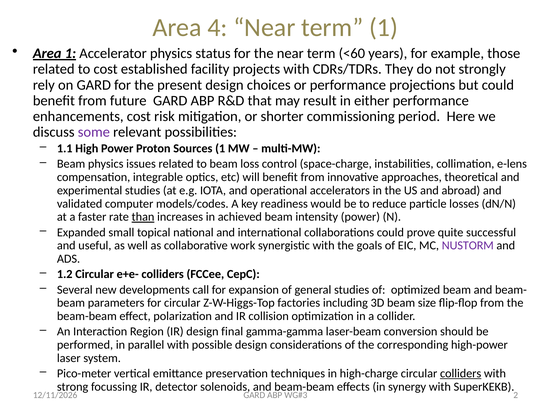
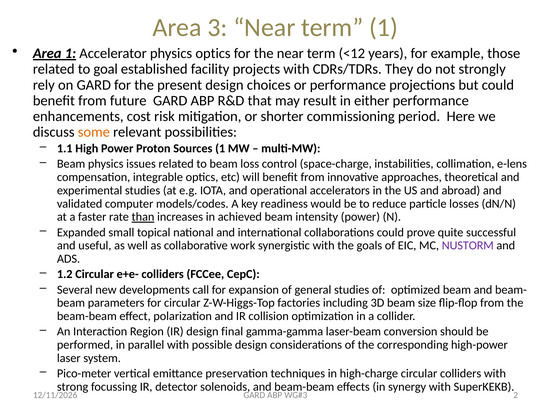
4: 4 -> 3 (218, 28)
physics status: status -> optics (213, 53)
<60: <60 -> <12 (352, 53)
to cost: cost -> goal (106, 69)
some colour: purple -> orange (94, 132)
colliders underline: present -> none (461, 373)
